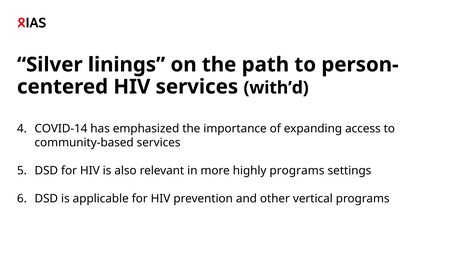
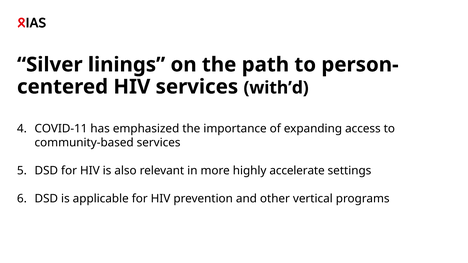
COVID-14: COVID-14 -> COVID-11 (61, 129)
highly programs: programs -> accelerate (297, 171)
